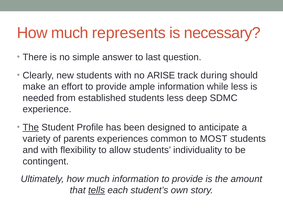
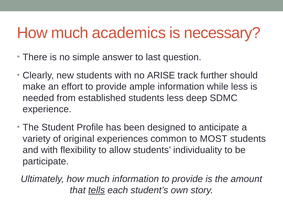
represents: represents -> academics (129, 33)
during: during -> further (214, 75)
The underline: present -> none (31, 128)
parents: parents -> original (79, 139)
contingent: contingent -> participate (46, 162)
